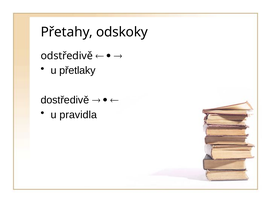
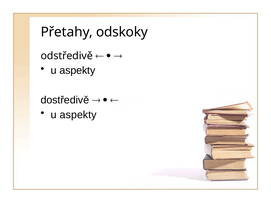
přetlaky: přetlaky -> aspekty (77, 71)
pravidla: pravidla -> aspekty (78, 115)
